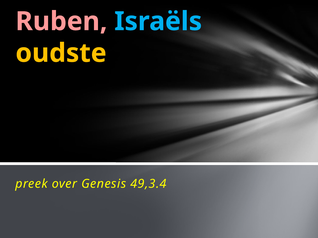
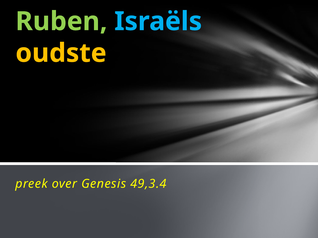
Ruben colour: pink -> light green (61, 21)
